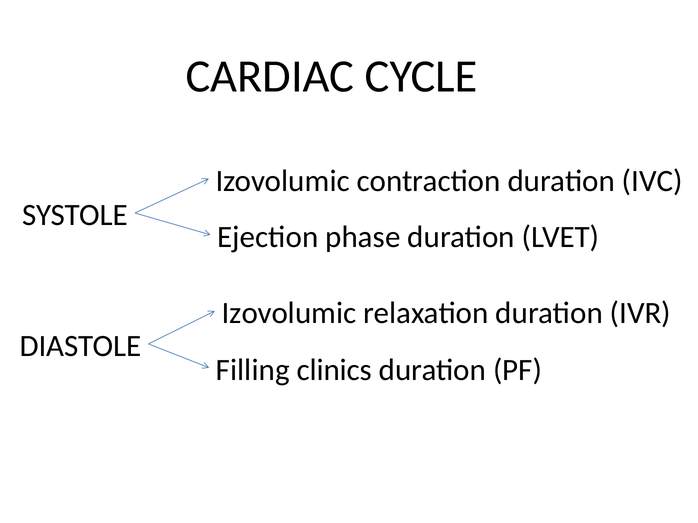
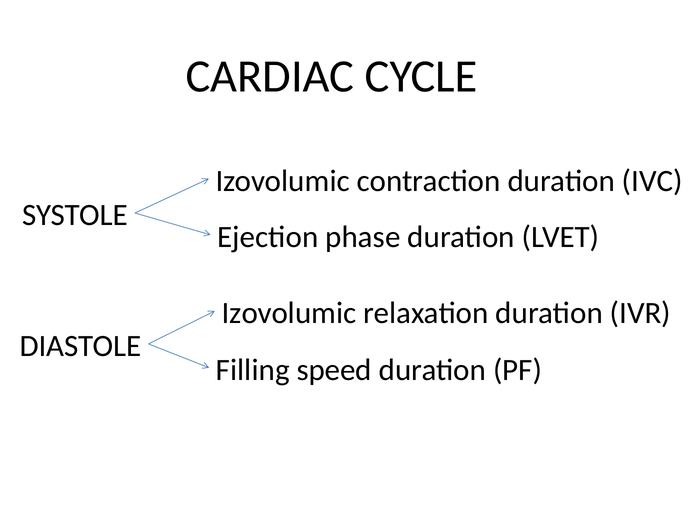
clinics: clinics -> speed (334, 370)
